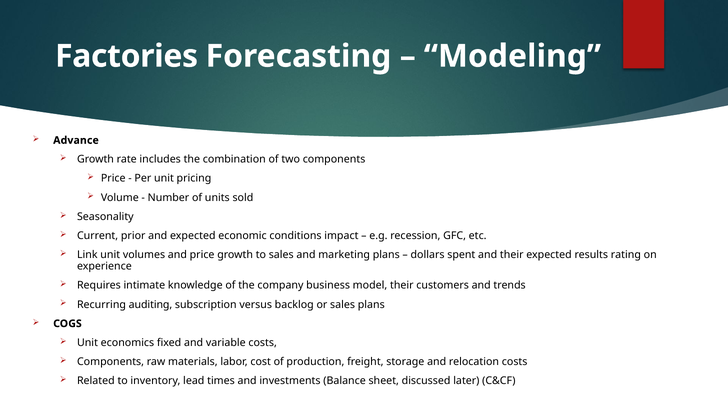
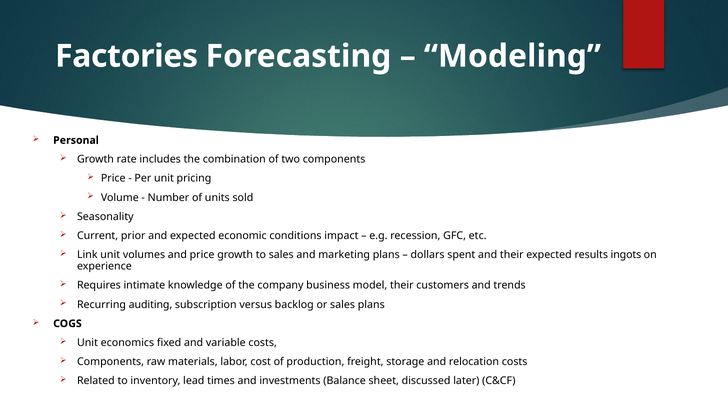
Advance: Advance -> Personal (76, 140)
rating: rating -> ingots (626, 255)
